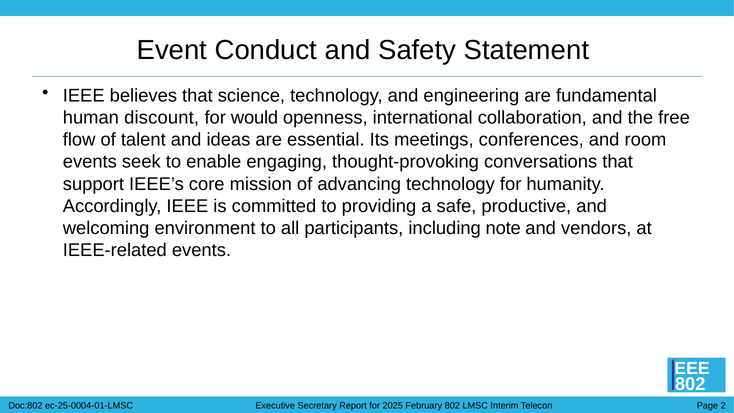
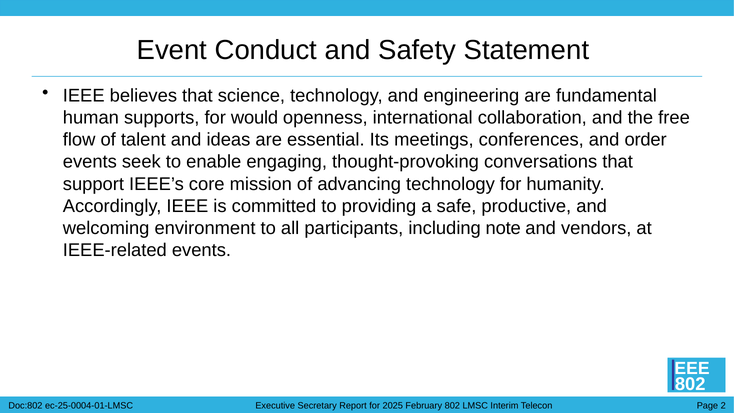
discount: discount -> supports (162, 118)
room: room -> order (646, 140)
